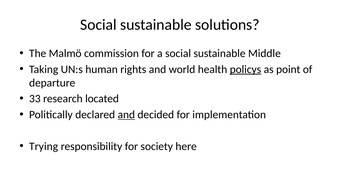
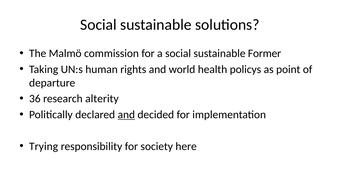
Middle: Middle -> Former (265, 54)
policys underline: present -> none (245, 69)
33: 33 -> 36 (35, 99)
located: located -> alterity (102, 99)
